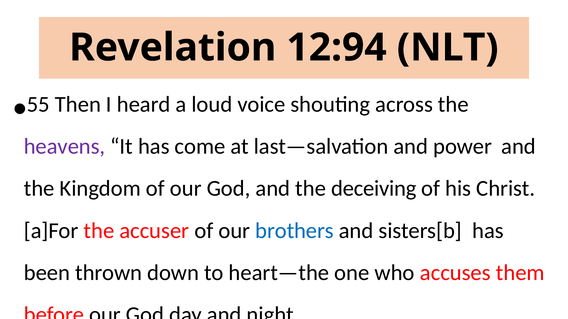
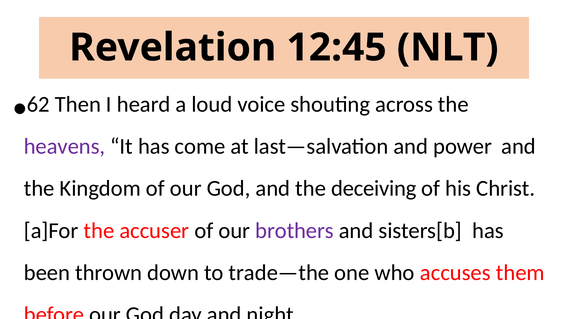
12:94: 12:94 -> 12:45 (337, 48)
55: 55 -> 62 (38, 104)
brothers colour: blue -> purple (294, 231)
heart—the: heart—the -> trade—the (279, 273)
